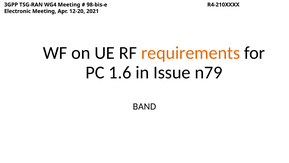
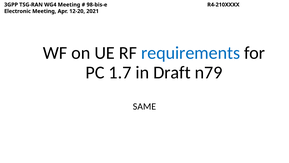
requirements colour: orange -> blue (191, 53)
1.6: 1.6 -> 1.7 (120, 72)
Issue: Issue -> Draft (172, 72)
BAND: BAND -> SAME (144, 106)
